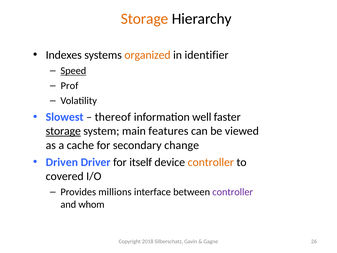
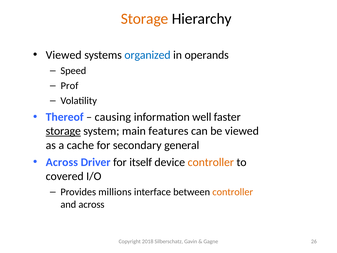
Indexes: Indexes -> Viewed (64, 55)
organized colour: orange -> blue (147, 55)
identifier: identifier -> operands (207, 55)
Speed underline: present -> none (73, 71)
Slowest: Slowest -> Thereof (65, 117)
thereof: thereof -> causing (113, 117)
change: change -> general (182, 145)
Driven: Driven -> Across (62, 162)
controller colour: purple -> orange (233, 192)
and whom: whom -> across (91, 204)
